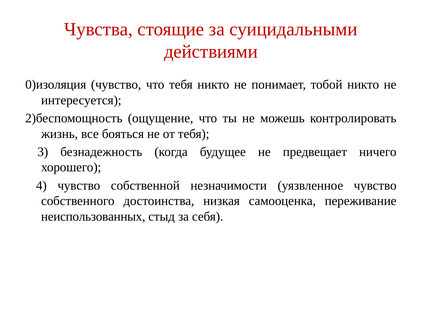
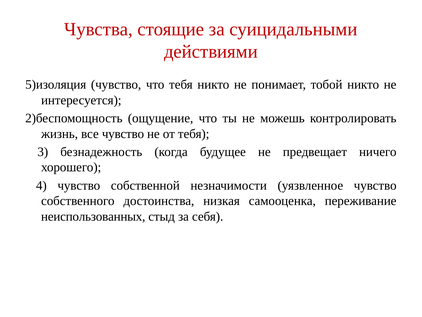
0)изоляция: 0)изоляция -> 5)изоляция (56, 85)
все бояться: бояться -> чувство (123, 134)
